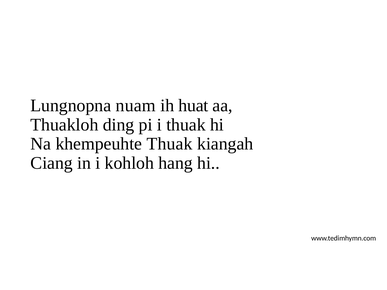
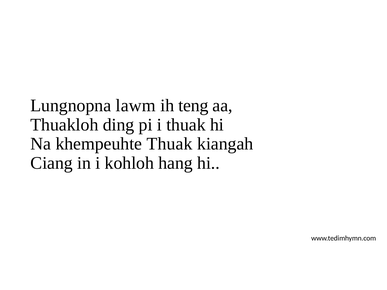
nuam: nuam -> lawm (136, 106)
huat: huat -> teng (193, 106)
